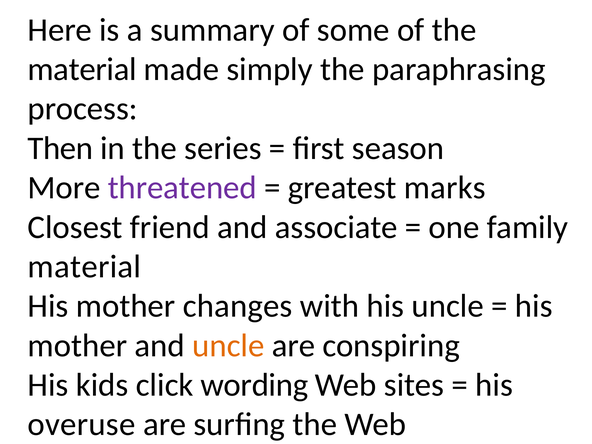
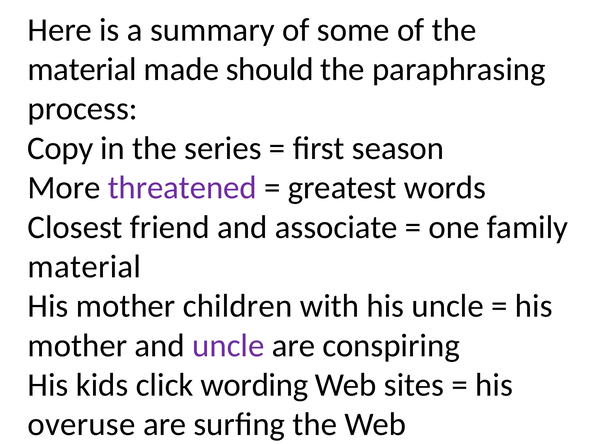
simply: simply -> should (270, 69)
Then: Then -> Copy (60, 148)
marks: marks -> words (445, 188)
changes: changes -> children (238, 306)
uncle colour: orange -> purple (228, 346)
